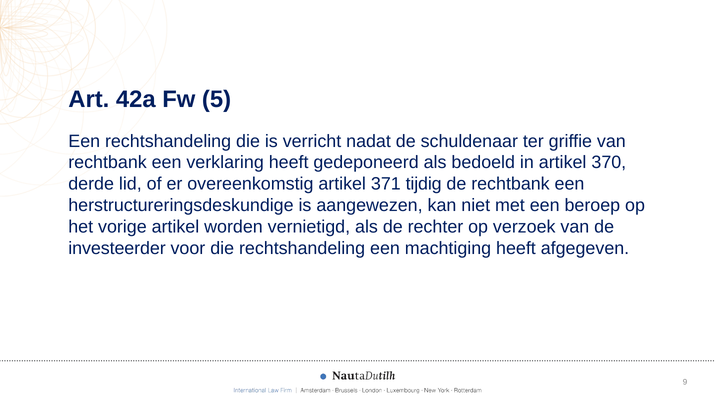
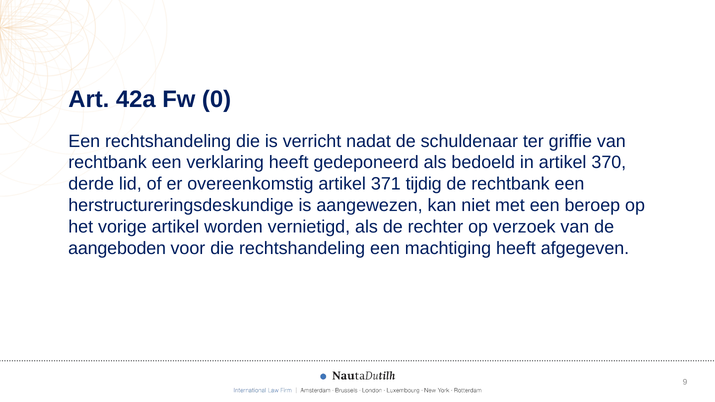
5: 5 -> 0 (217, 99)
investeerder: investeerder -> aangeboden (117, 248)
